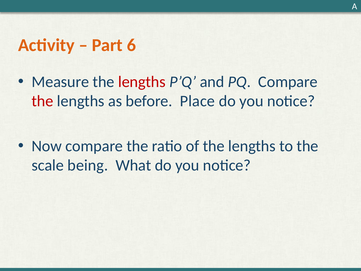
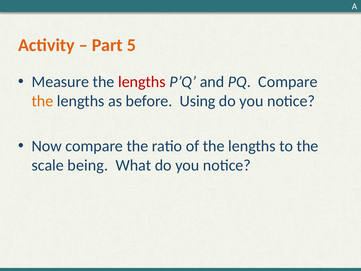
6: 6 -> 5 (131, 45)
the colour: red -> orange (42, 101)
Place: Place -> Using (198, 101)
